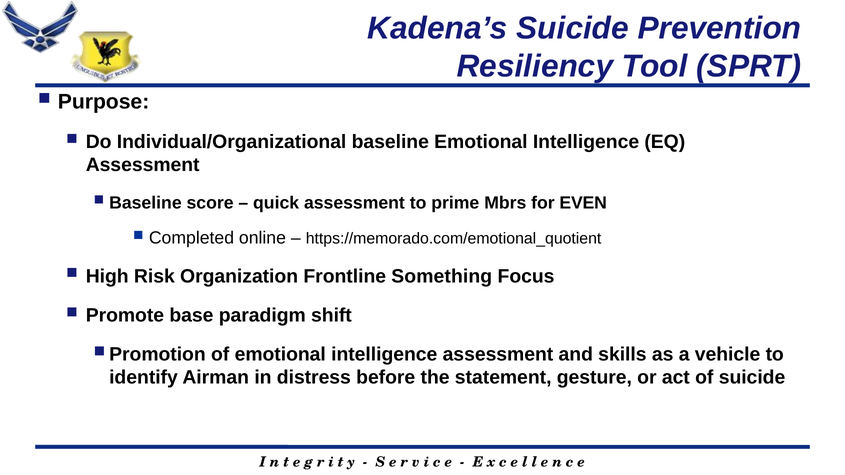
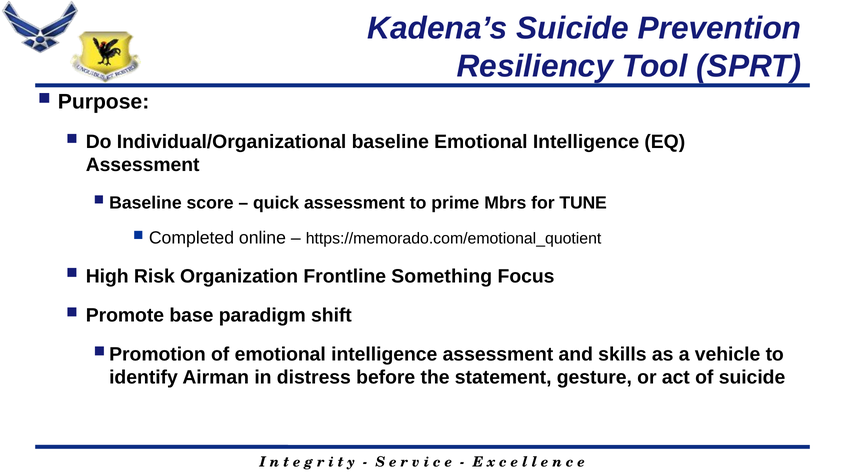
EVEN: EVEN -> TUNE (583, 203)
